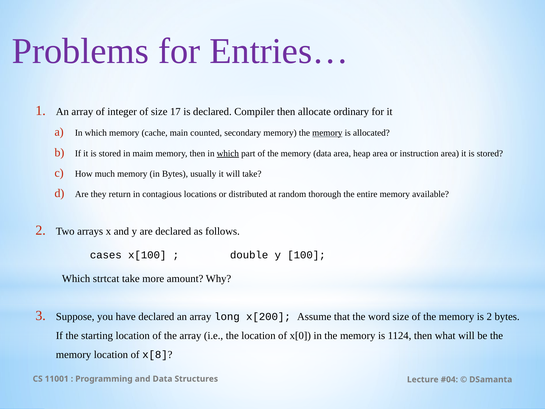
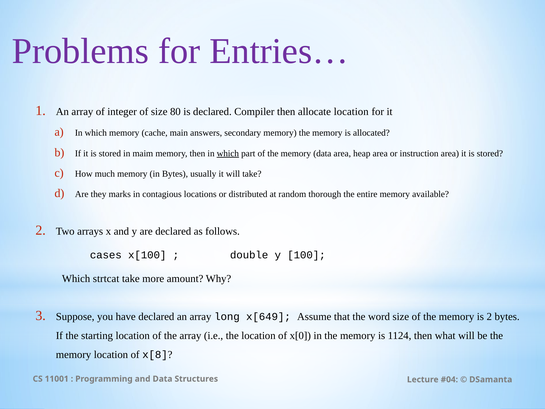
17: 17 -> 80 (175, 112)
allocate ordinary: ordinary -> location (351, 112)
counted: counted -> answers (206, 133)
memory underline: present -> none (327, 133)
return: return -> marks (120, 194)
x[200: x[200 -> x[649 (268, 316)
